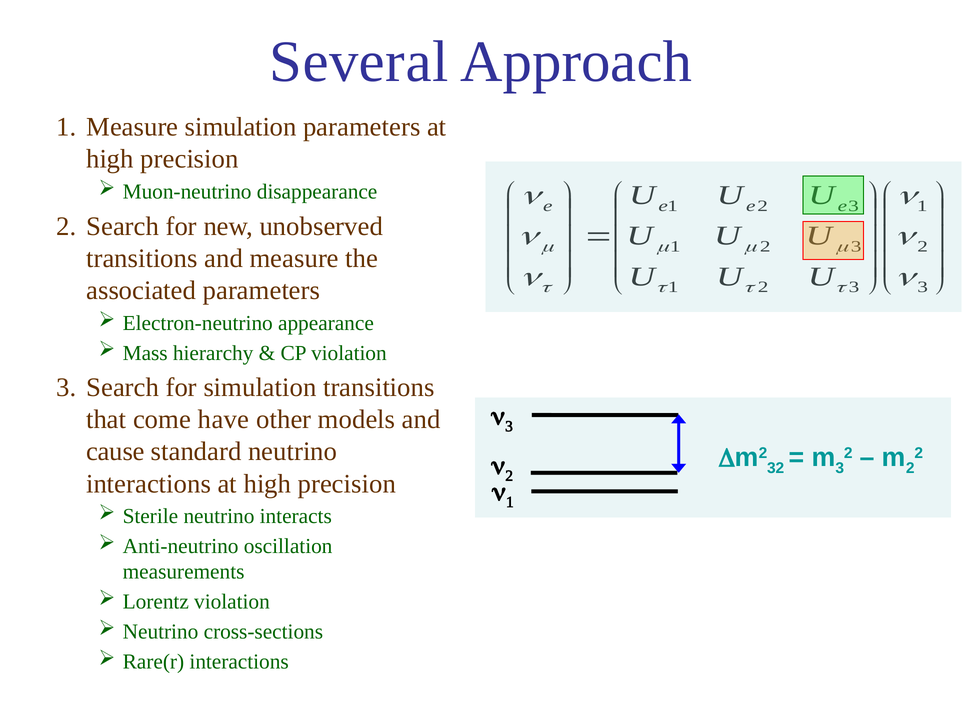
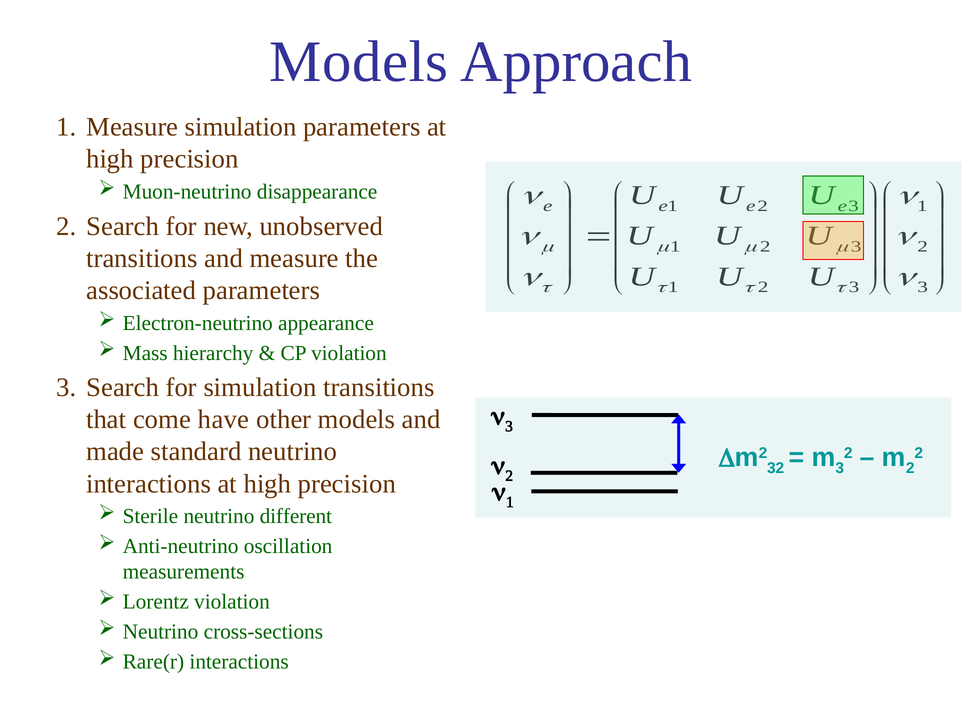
Several: Several -> Models (359, 62)
cause: cause -> made (115, 452)
interacts: interacts -> different (296, 517)
